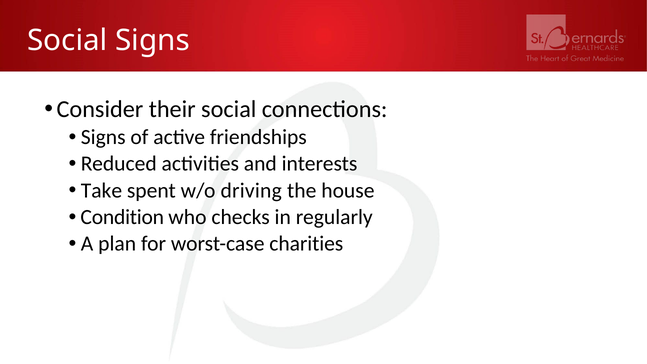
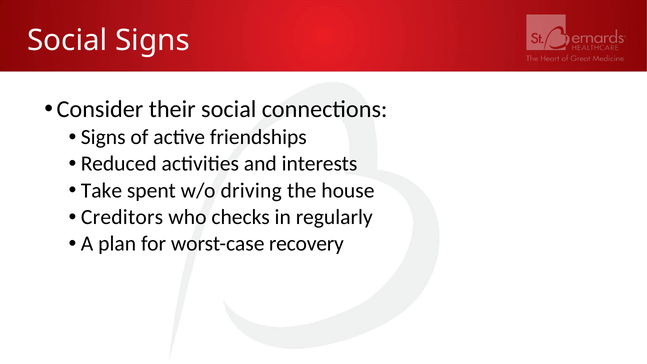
Condition: Condition -> Creditors (122, 217)
charities: charities -> recovery (306, 244)
